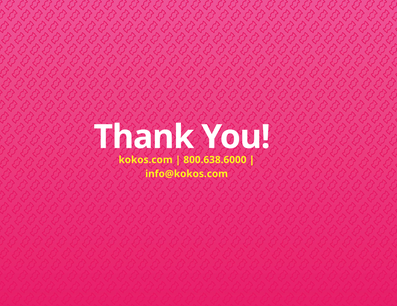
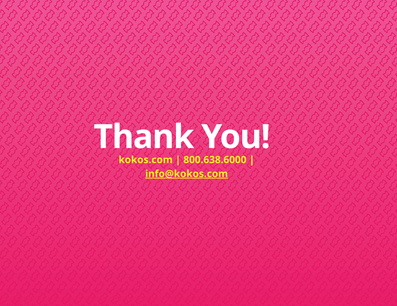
info@kokos.com underline: none -> present (187, 174)
